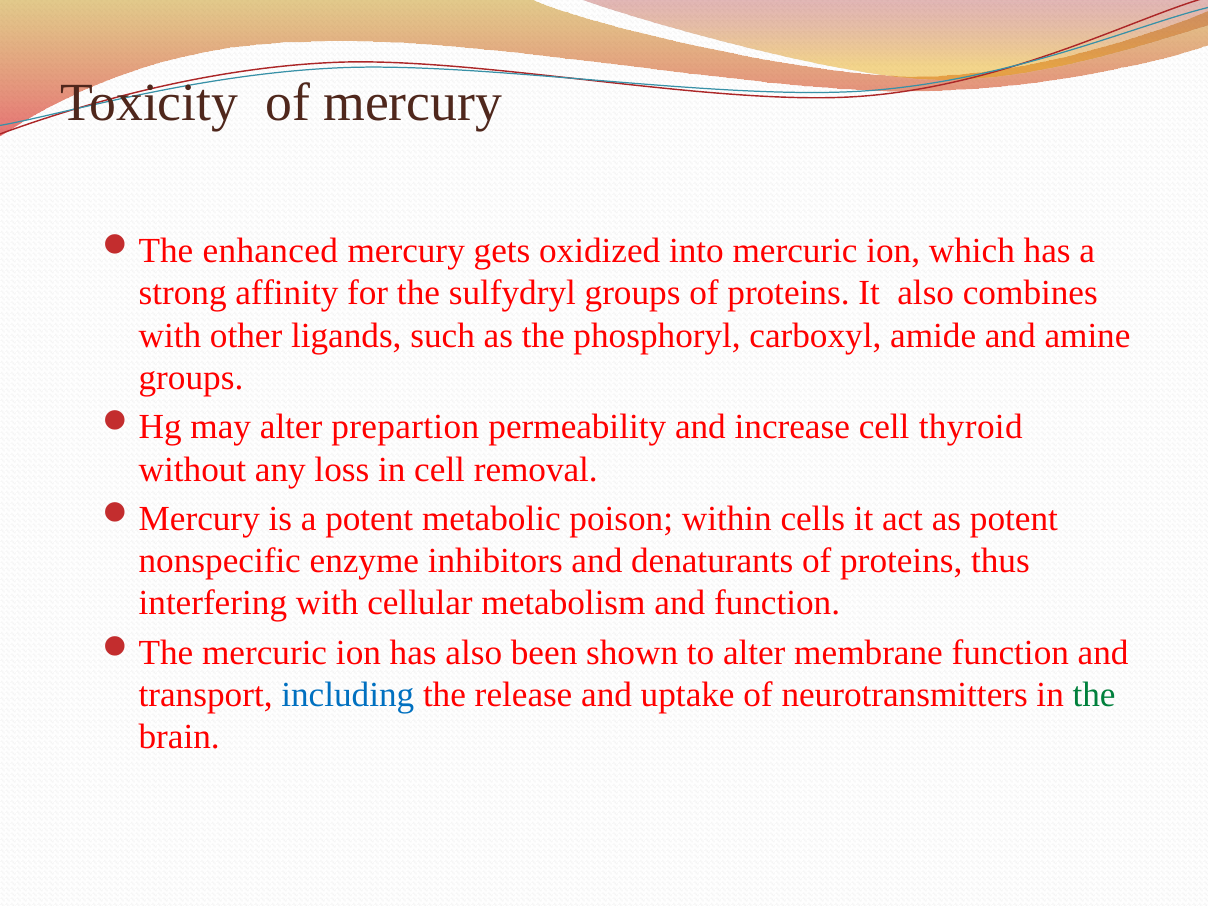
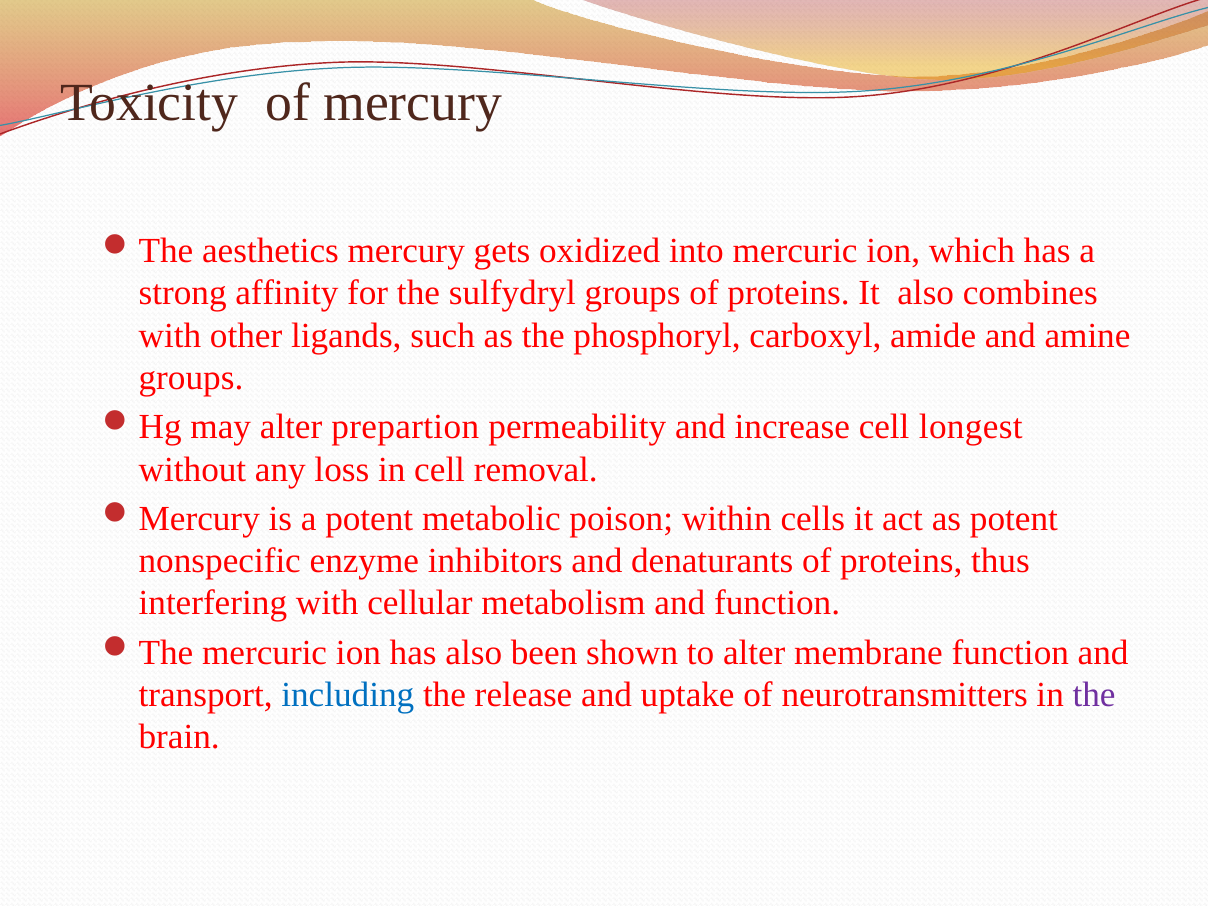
enhanced: enhanced -> aesthetics (270, 251)
thyroid: thyroid -> longest (971, 427)
the colour: green -> purple (1094, 695)
